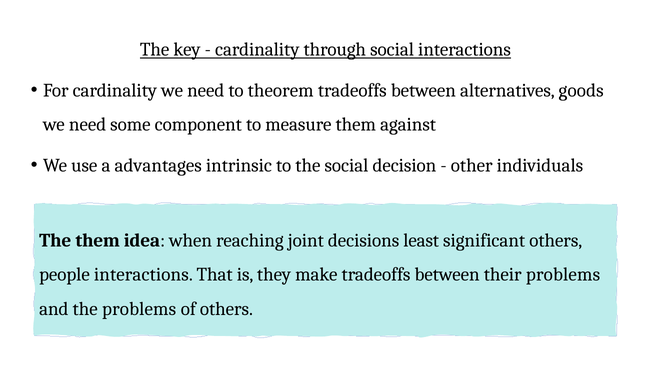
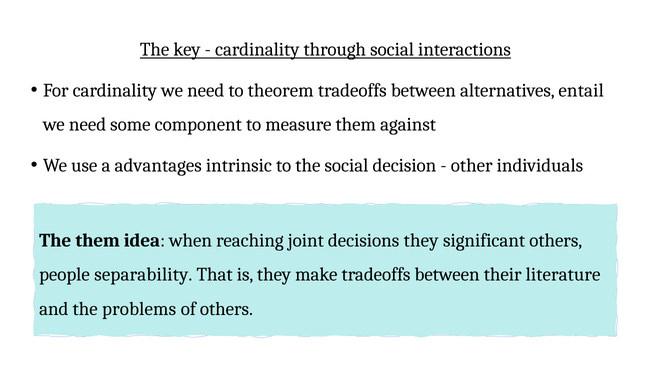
goods: goods -> entail (581, 90)
decisions least: least -> they (421, 241)
people interactions: interactions -> separability (143, 275)
their problems: problems -> literature (563, 275)
